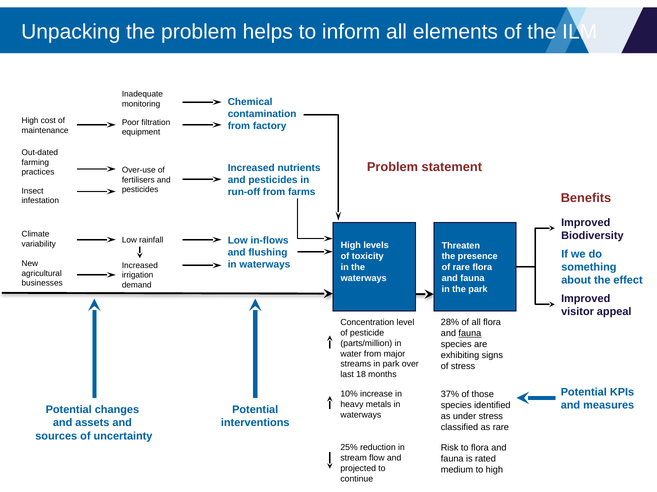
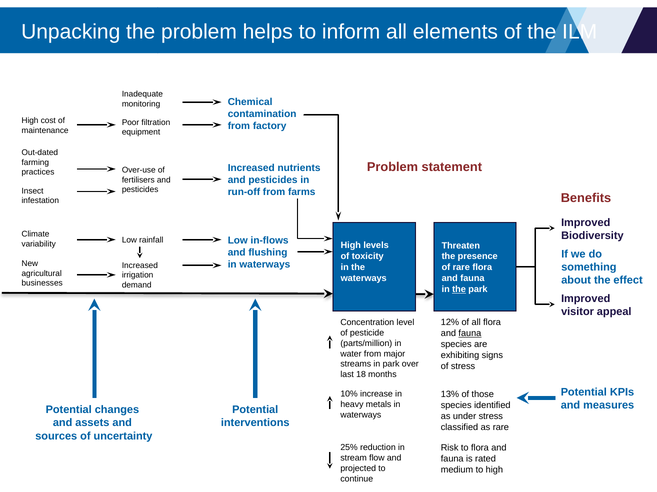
the underline: none -> present (459, 290)
28%: 28% -> 12% (450, 323)
37%: 37% -> 13% (450, 395)
